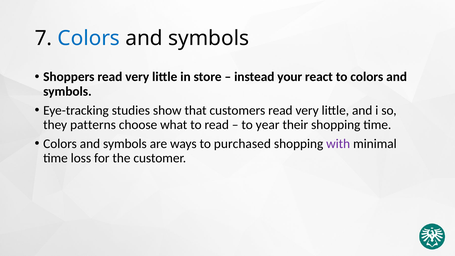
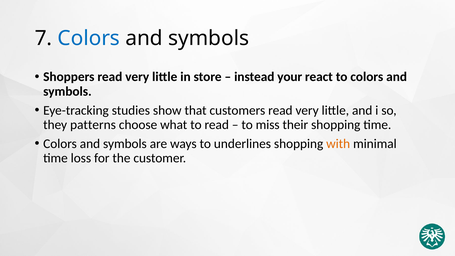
year: year -> miss (268, 125)
purchased: purchased -> underlines (242, 144)
with colour: purple -> orange (338, 144)
